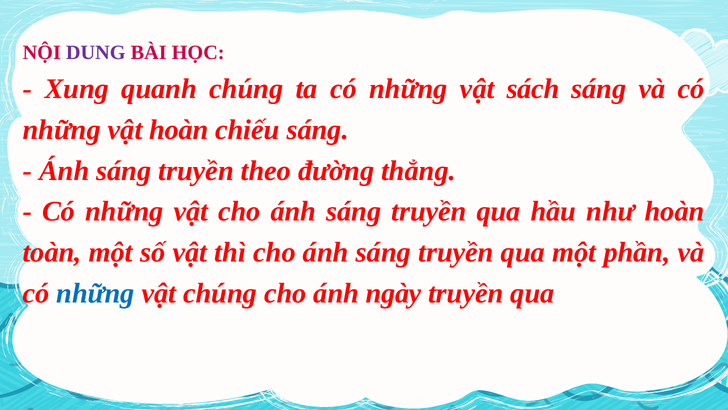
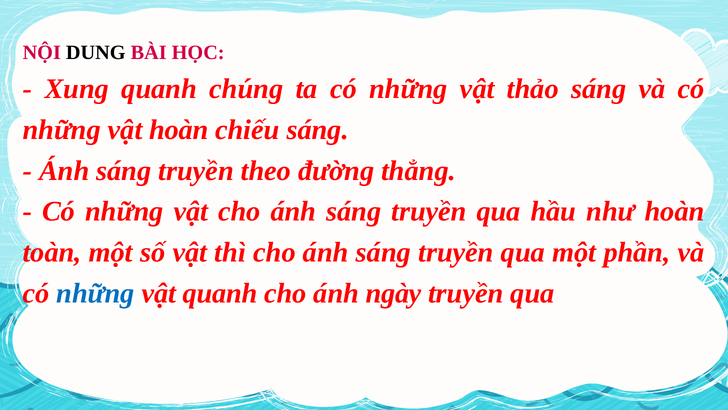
DUNG colour: purple -> black (96, 52)
sách: sách -> thảo (533, 89)
vật chúng: chúng -> quanh (220, 293)
